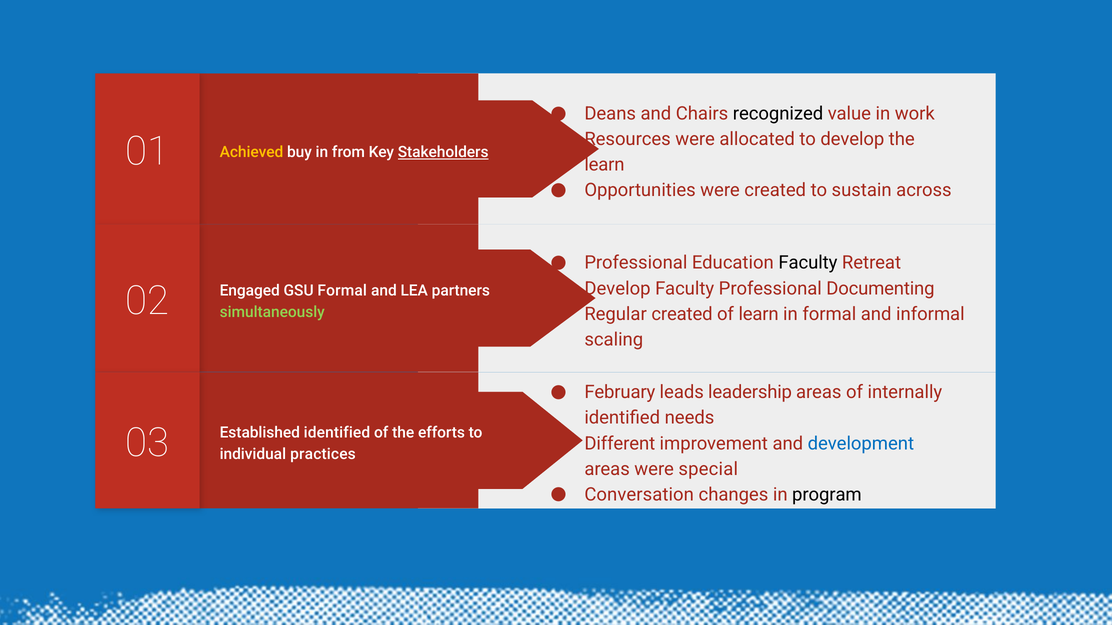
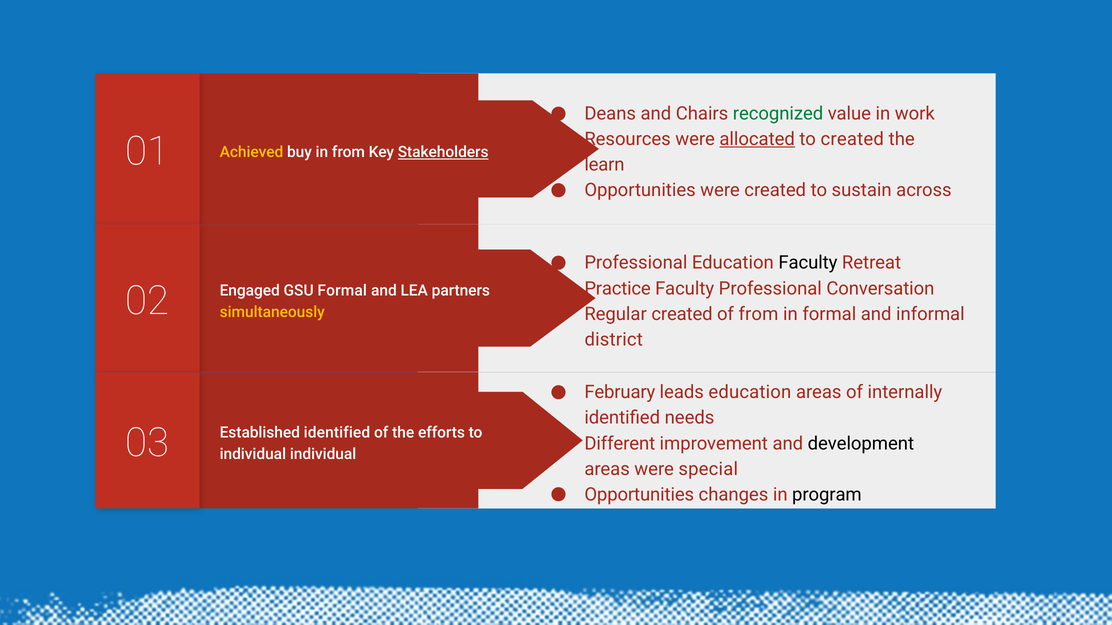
recognized colour: black -> green (778, 114)
allocated underline: none -> present (757, 139)
to develop: develop -> created (852, 139)
Develop: Develop -> Practice (618, 289)
Documenting: Documenting -> Conversation (880, 289)
of learn: learn -> from (758, 314)
simultaneously colour: light green -> yellow (272, 312)
scaling: scaling -> district (614, 340)
leads leadership: leadership -> education (750, 393)
development colour: blue -> black (861, 444)
individual practices: practices -> individual (323, 455)
Conversation: Conversation -> Opportunities (639, 495)
